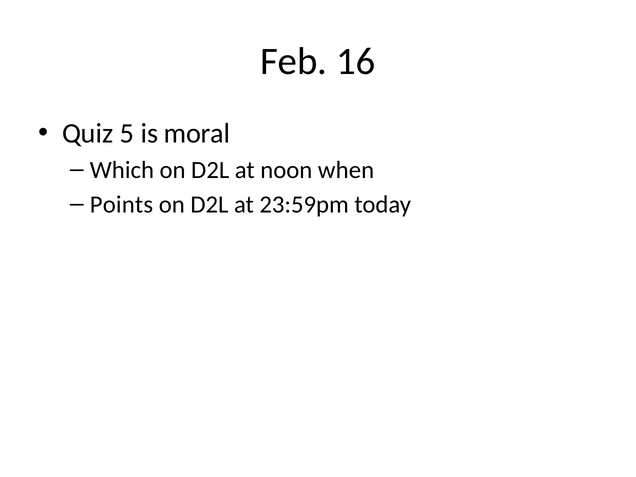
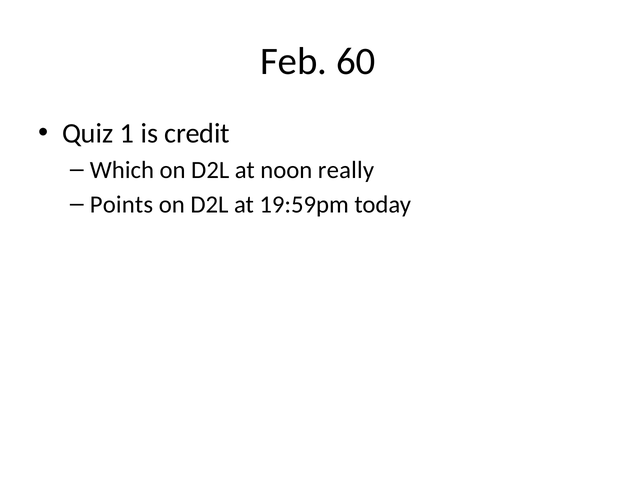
16: 16 -> 60 (356, 62)
5: 5 -> 1 (127, 133)
moral: moral -> credit (197, 133)
when: when -> really (346, 170)
23:59pm: 23:59pm -> 19:59pm (304, 204)
